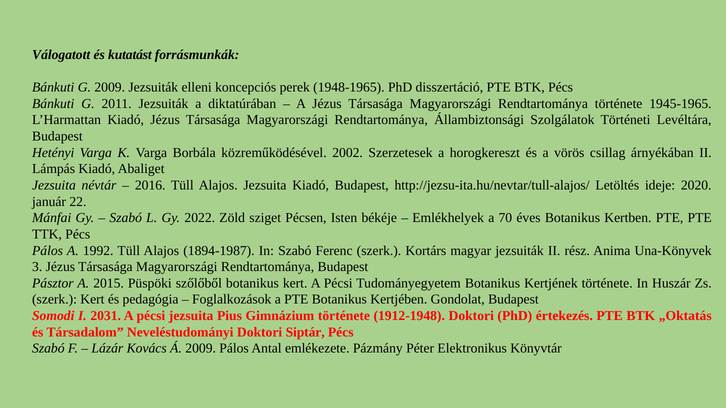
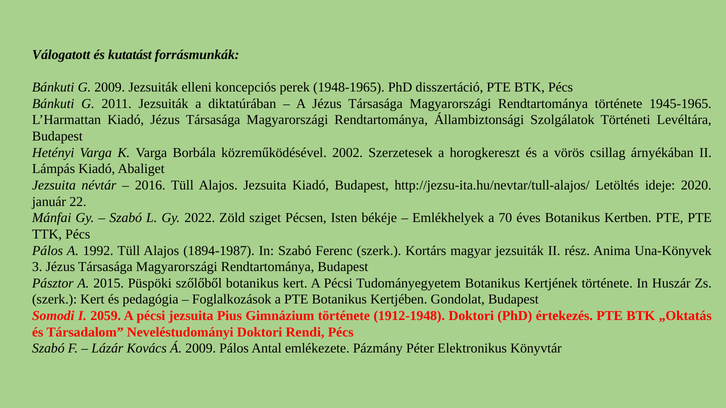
2031: 2031 -> 2059 (106, 316)
Siptár: Siptár -> Rendi (305, 332)
